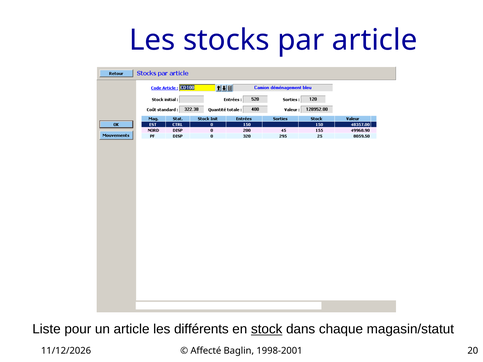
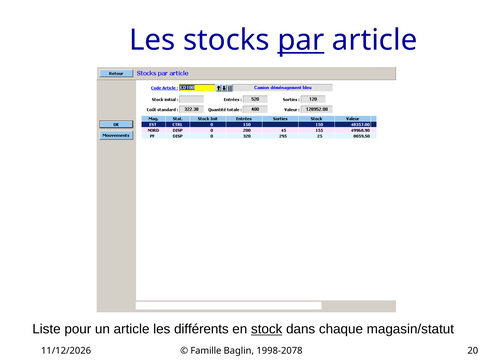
par underline: none -> present (301, 40)
Affecté: Affecté -> Famille (206, 351)
1998-2001: 1998-2001 -> 1998-2078 (279, 351)
